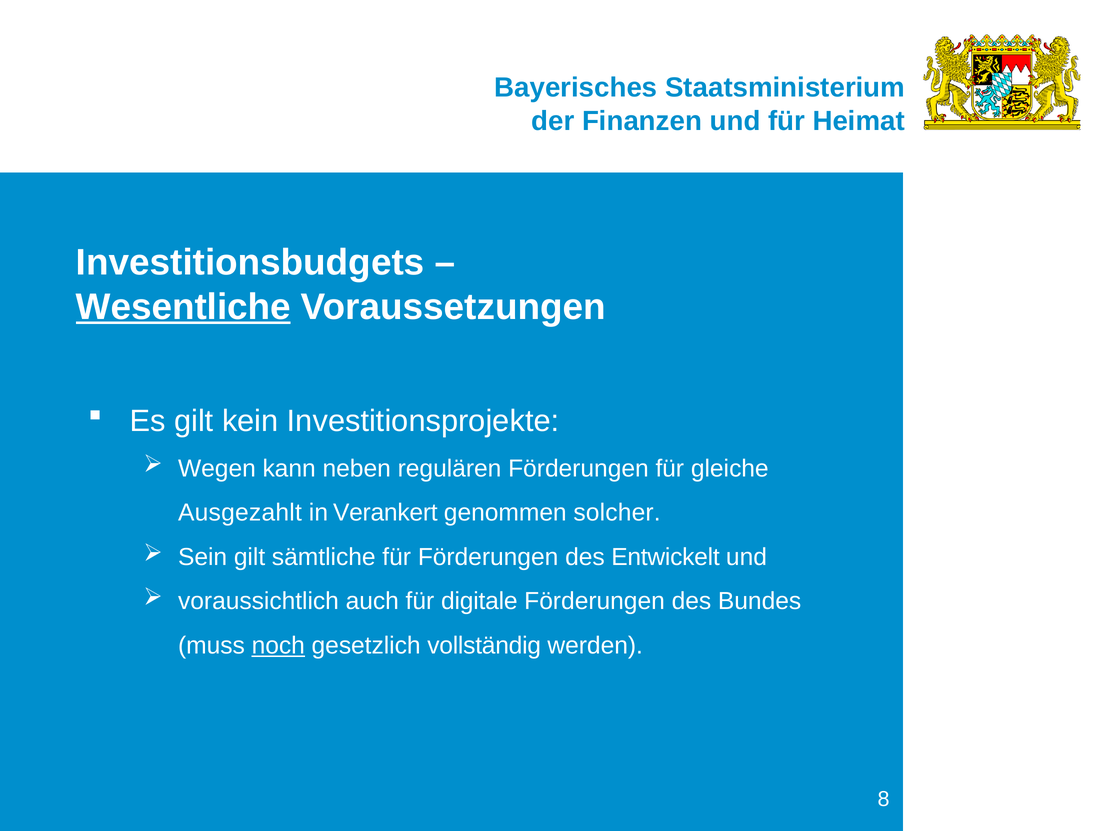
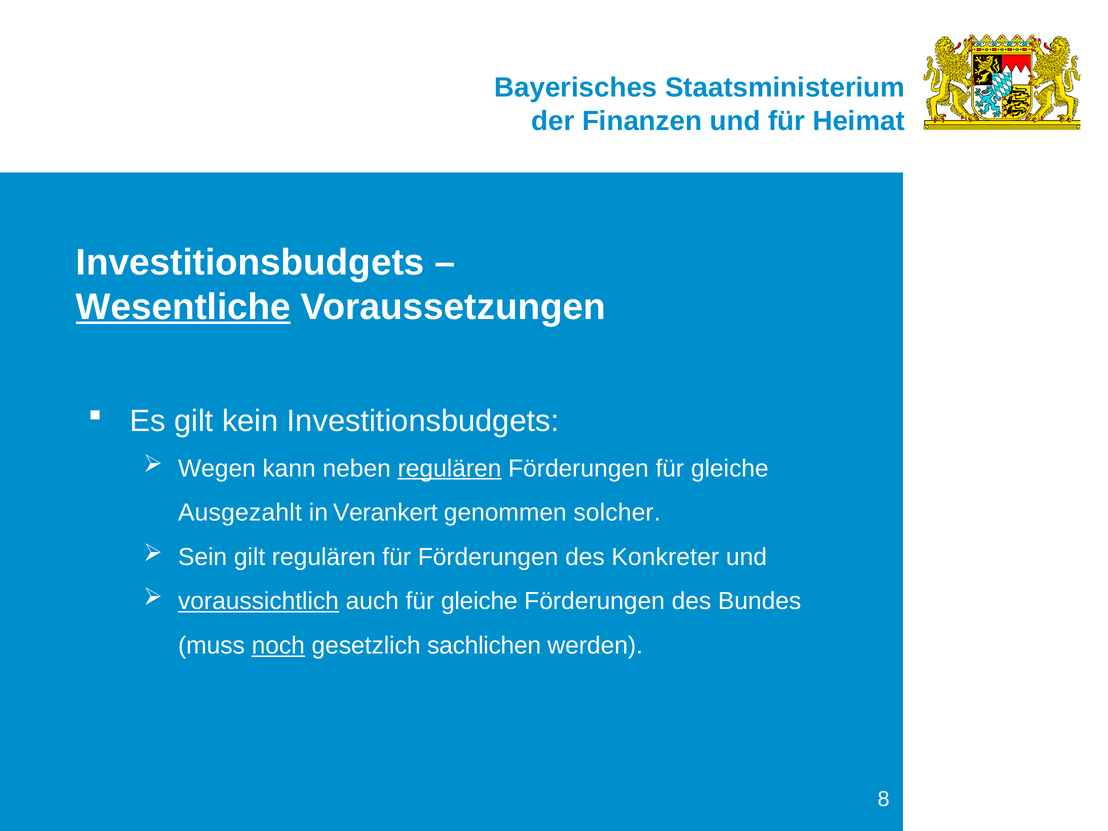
kein Investitionsprojekte: Investitionsprojekte -> Investitionsbudgets (423, 421)
regulären underline: none -> present (450, 468)
gilt sämtliche: sämtliche -> regulären (324, 557)
Entwickelt: Entwickelt -> Konkreter (665, 557)
voraussichtlich underline: none -> present (258, 601)
auch für digitale: digitale -> gleiche (479, 601)
vollständig: vollständig -> sachlichen (484, 646)
